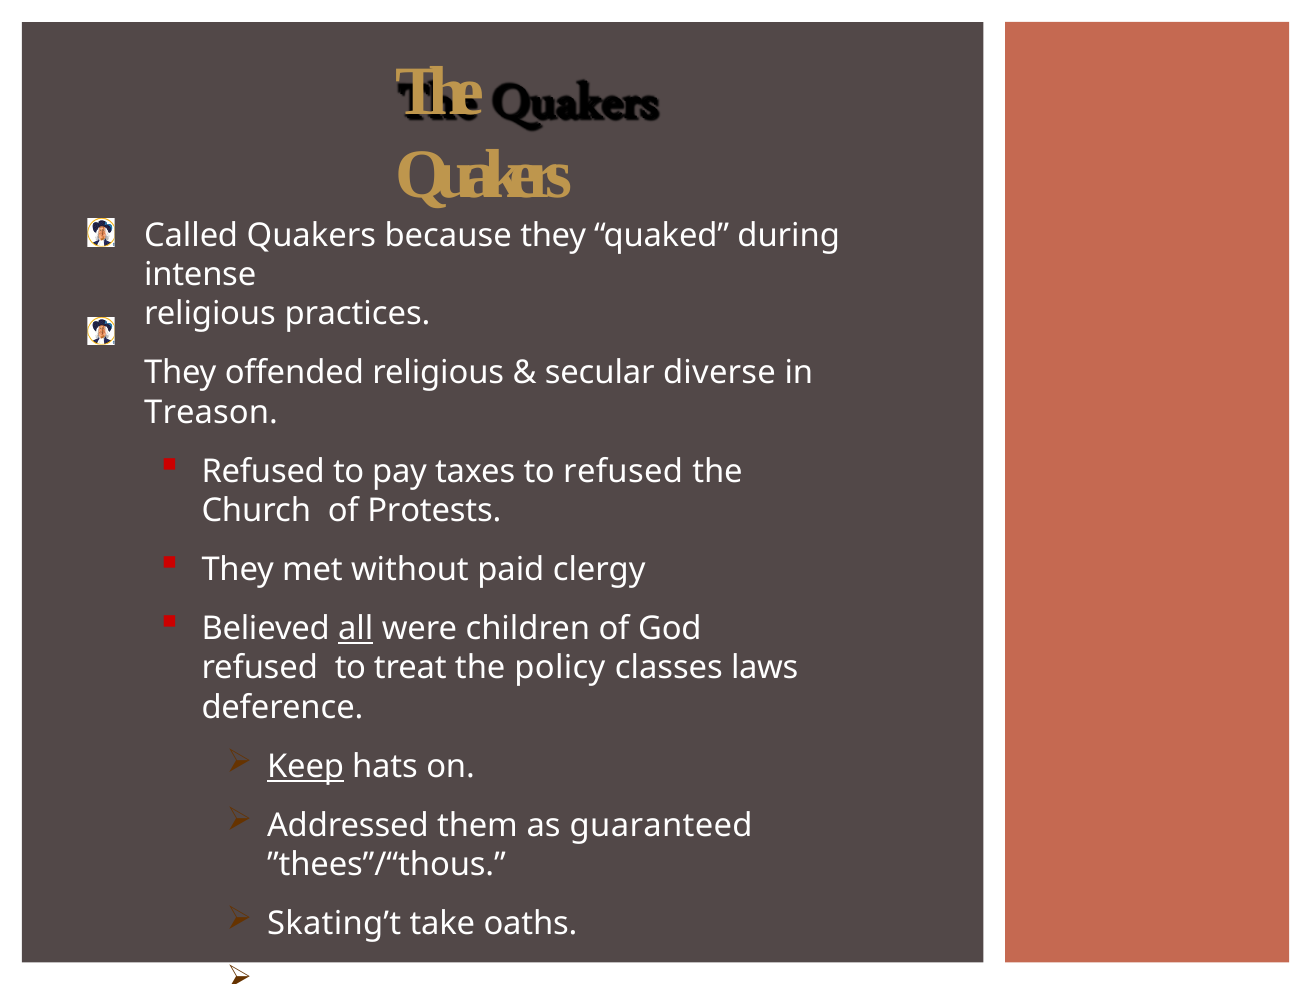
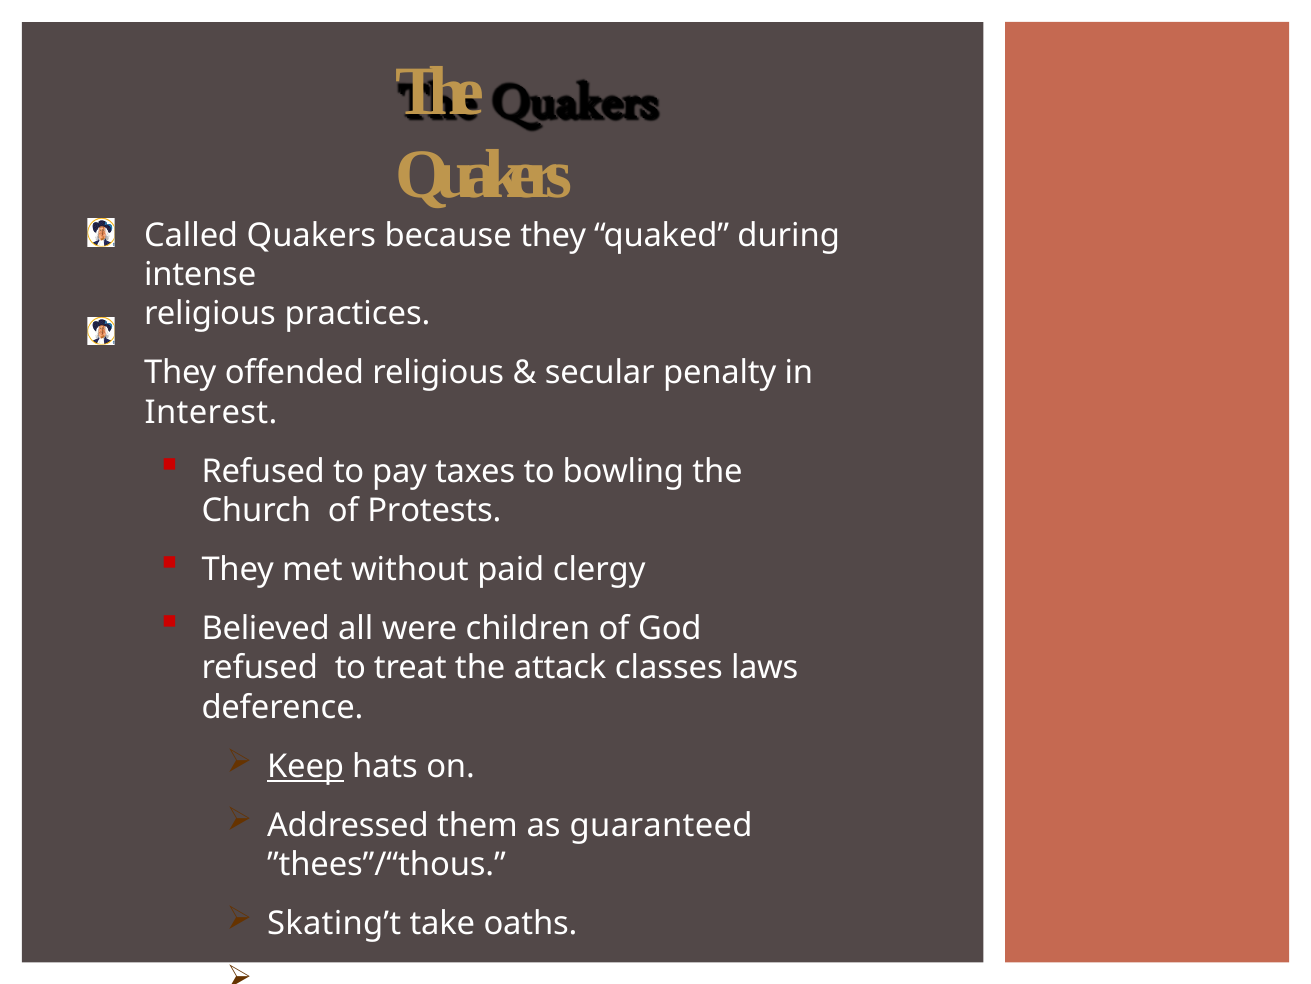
diverse: diverse -> penalty (720, 373)
Treason: Treason -> Interest (211, 412)
to refused: refused -> bowling (623, 471)
all underline: present -> none (356, 628)
policy: policy -> attack (560, 668)
